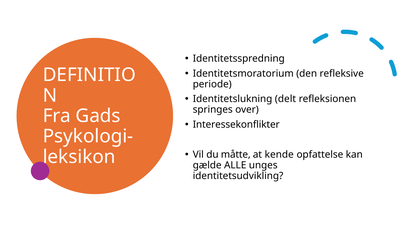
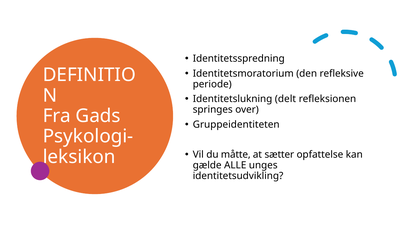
Interessekonflikter: Interessekonflikter -> Gruppeidentiteten (236, 125)
kende: kende -> sætter (279, 155)
